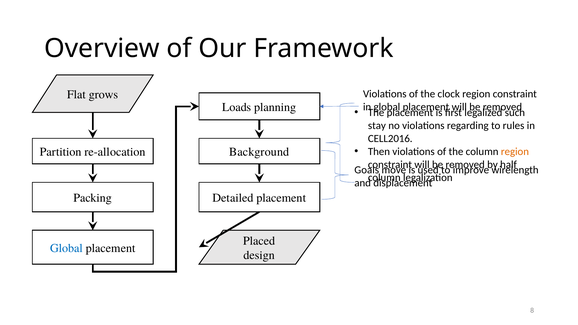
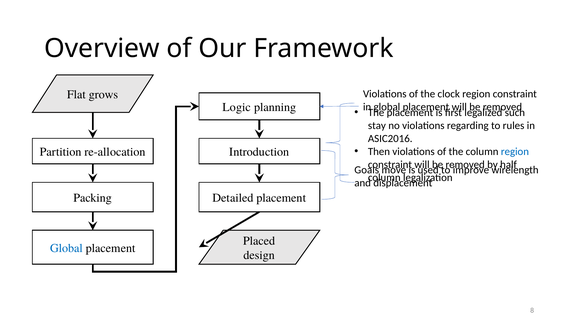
Loads: Loads -> Logic (237, 107)
CELL2016: CELL2016 -> ASIC2016 (390, 138)
region colour: orange -> blue (515, 151)
Background: Background -> Introduction (259, 152)
